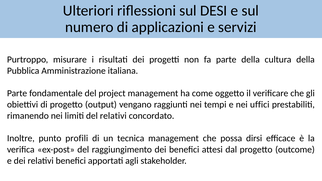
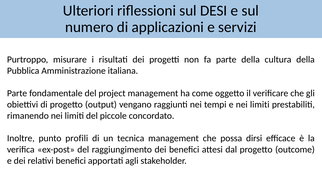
e nei uffici: uffici -> limiti (260, 105)
del relativi: relativi -> piccole (113, 116)
